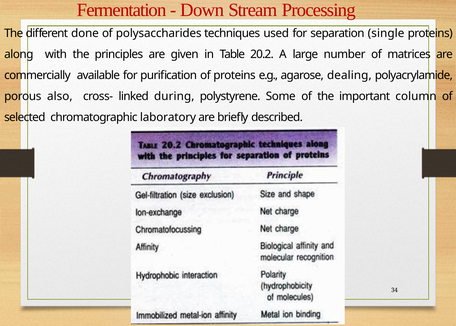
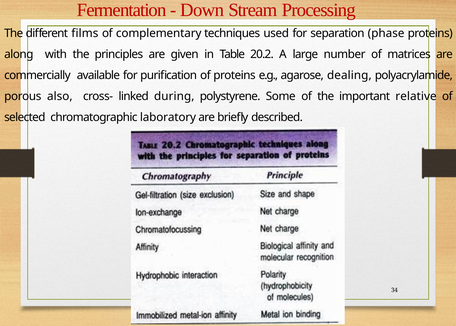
done: done -> films (85, 33)
polysaccharides: polysaccharides -> complementary (159, 33)
single: single -> phase (386, 33)
column: column -> relative (416, 96)
